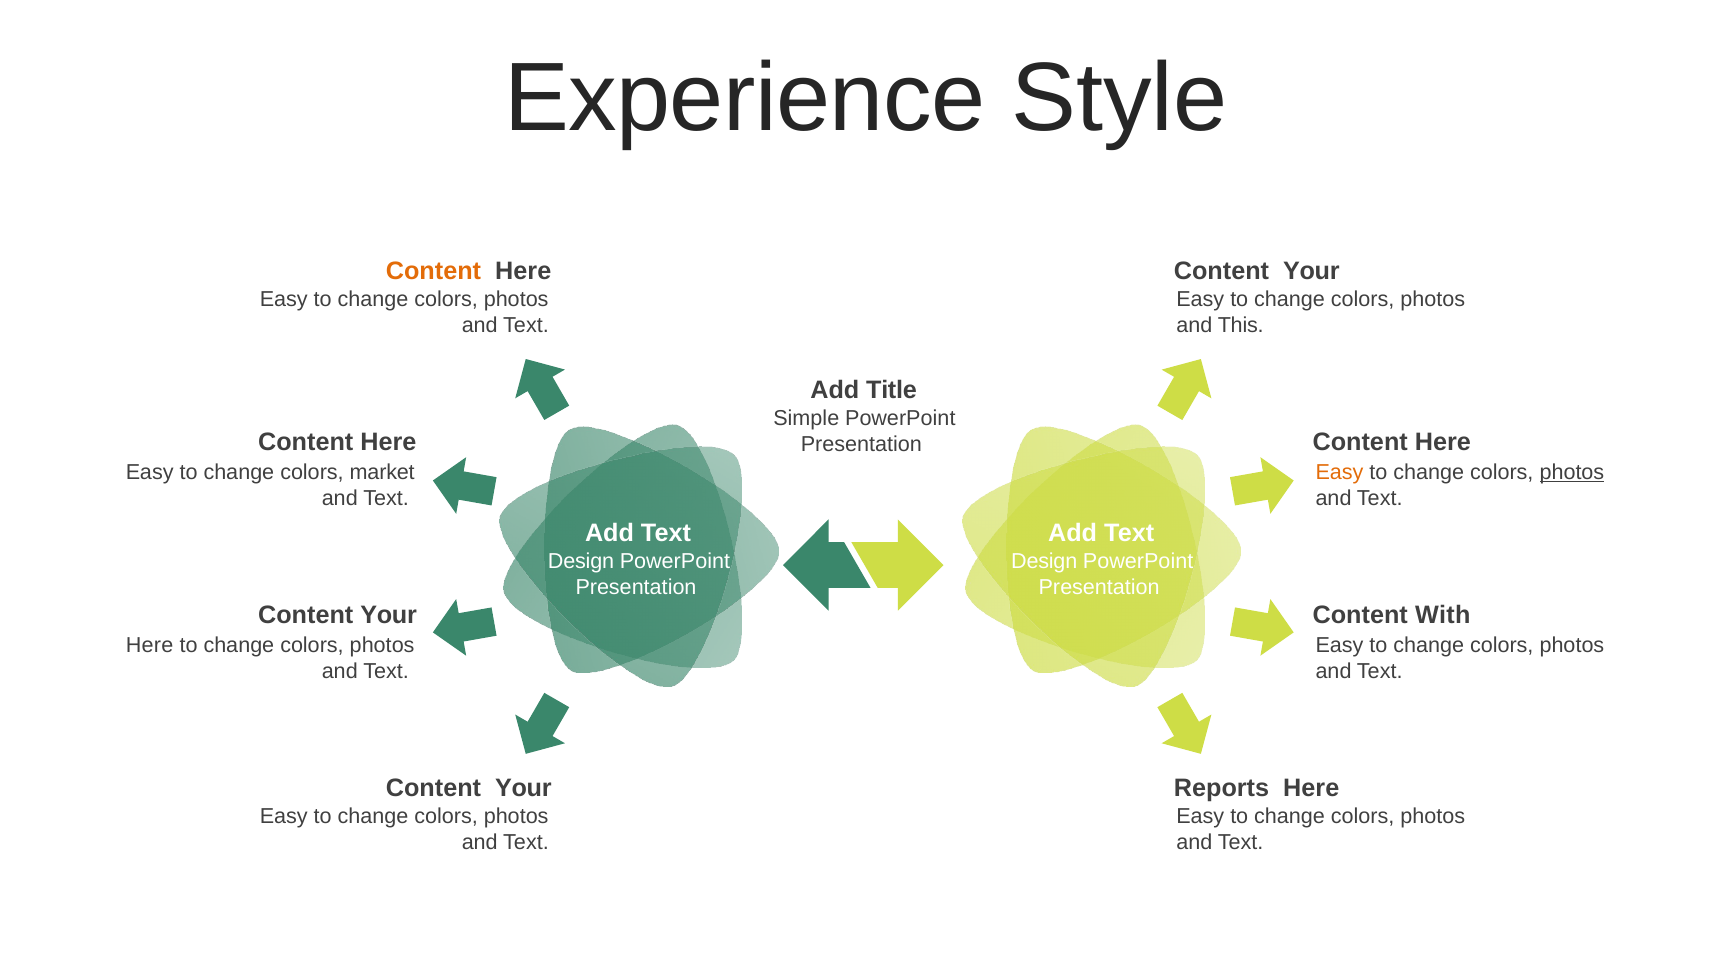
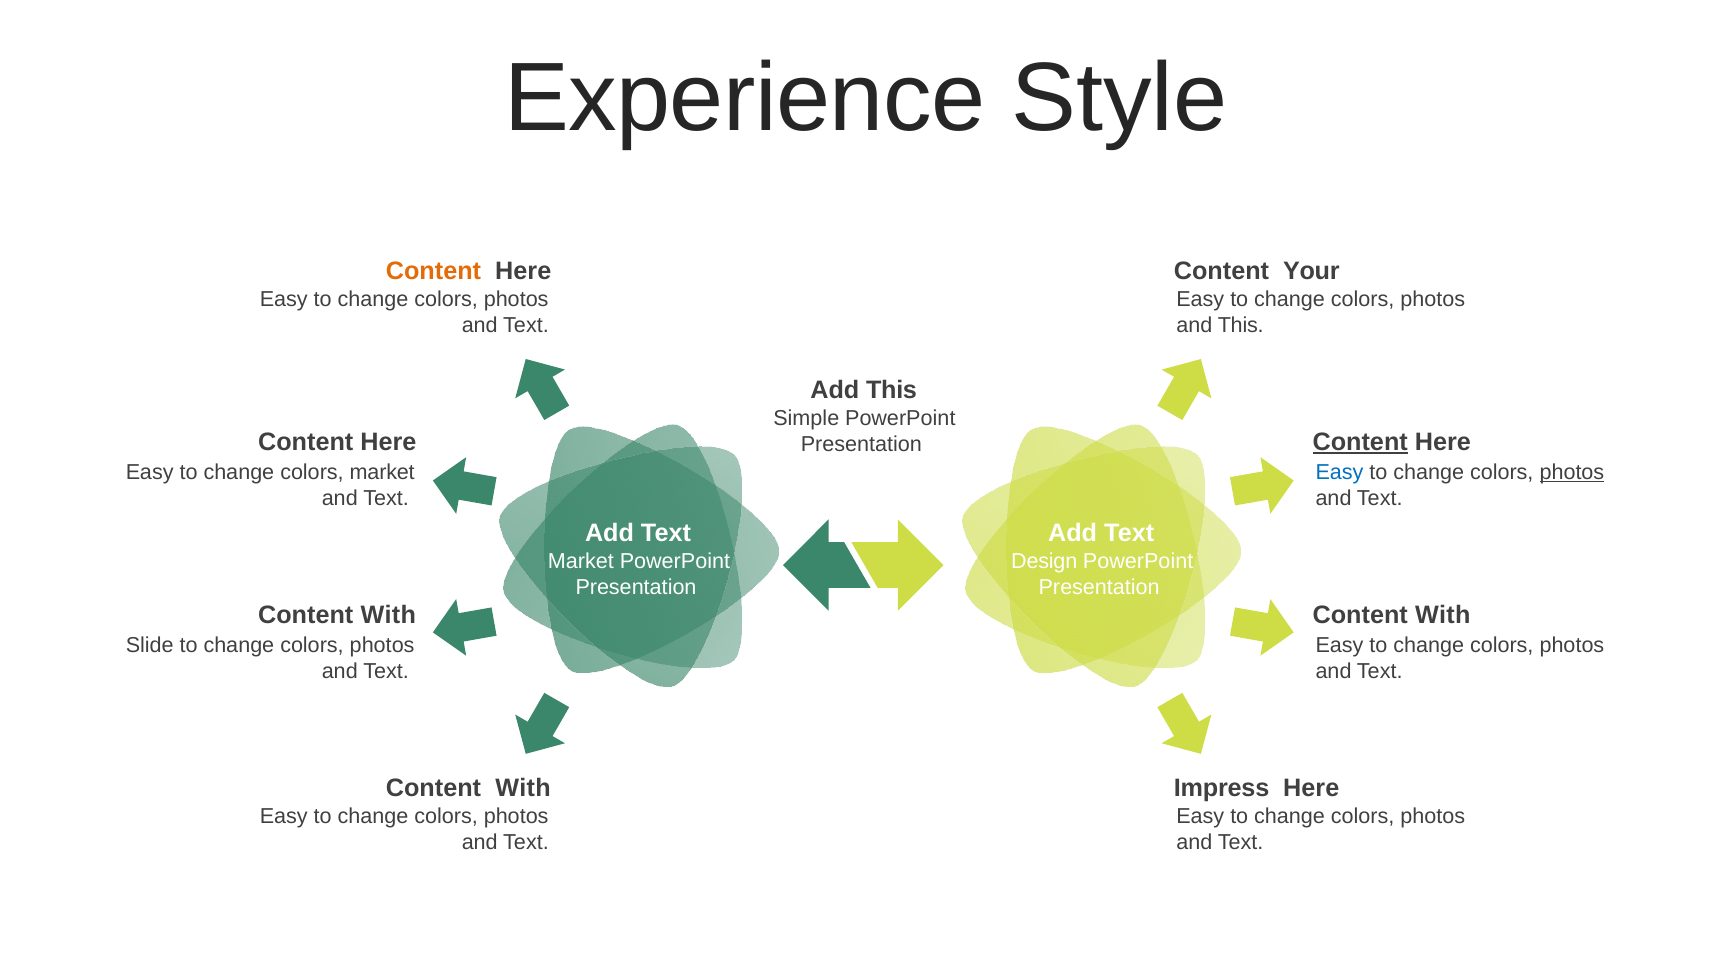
Add Title: Title -> This (892, 390)
Content underline: none -> present (1360, 442)
Easy colour: orange -> blue (1340, 472)
Design: Design -> Market (581, 562)
Your: Your -> With (388, 615)
Here: Here -> Slide (150, 645)
Your: Your -> With (523, 788)
Reports: Reports -> Impress (1222, 788)
